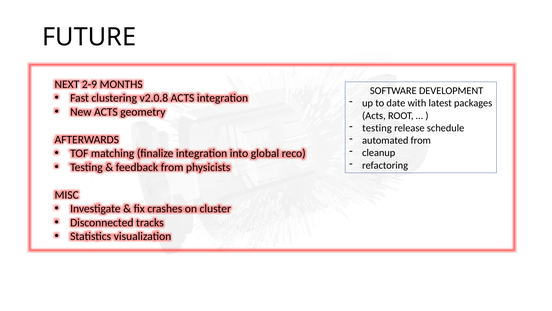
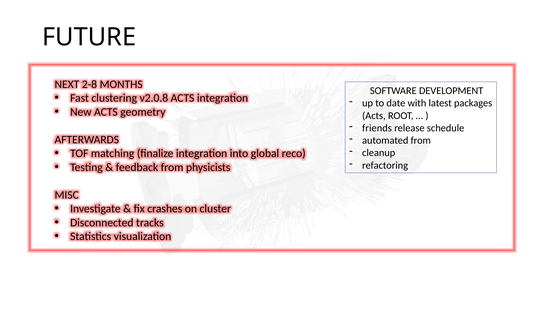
2-9: 2-9 -> 2-8 (89, 84)
testing: testing -> friends (377, 128)
